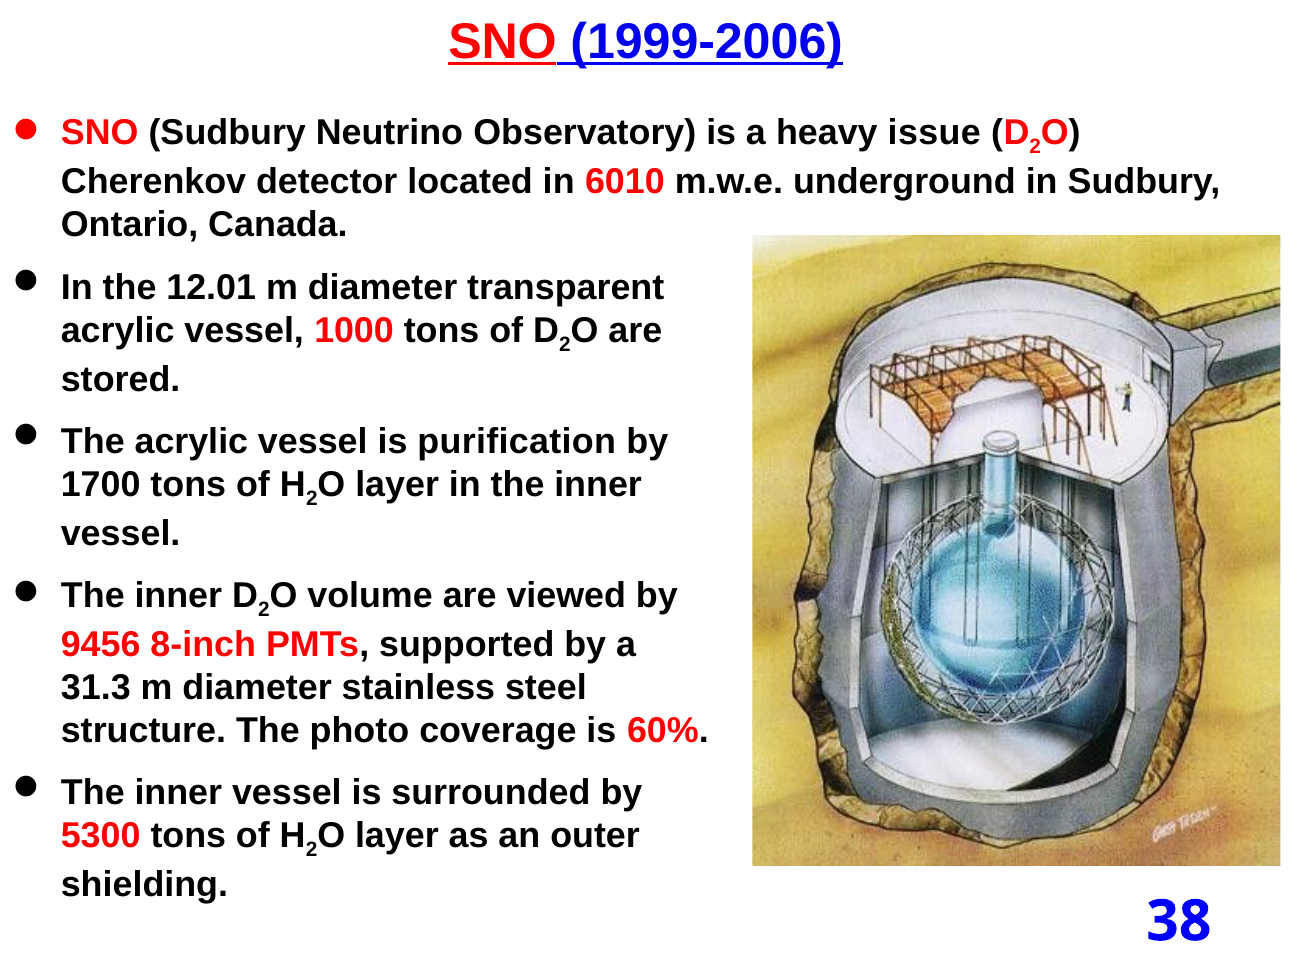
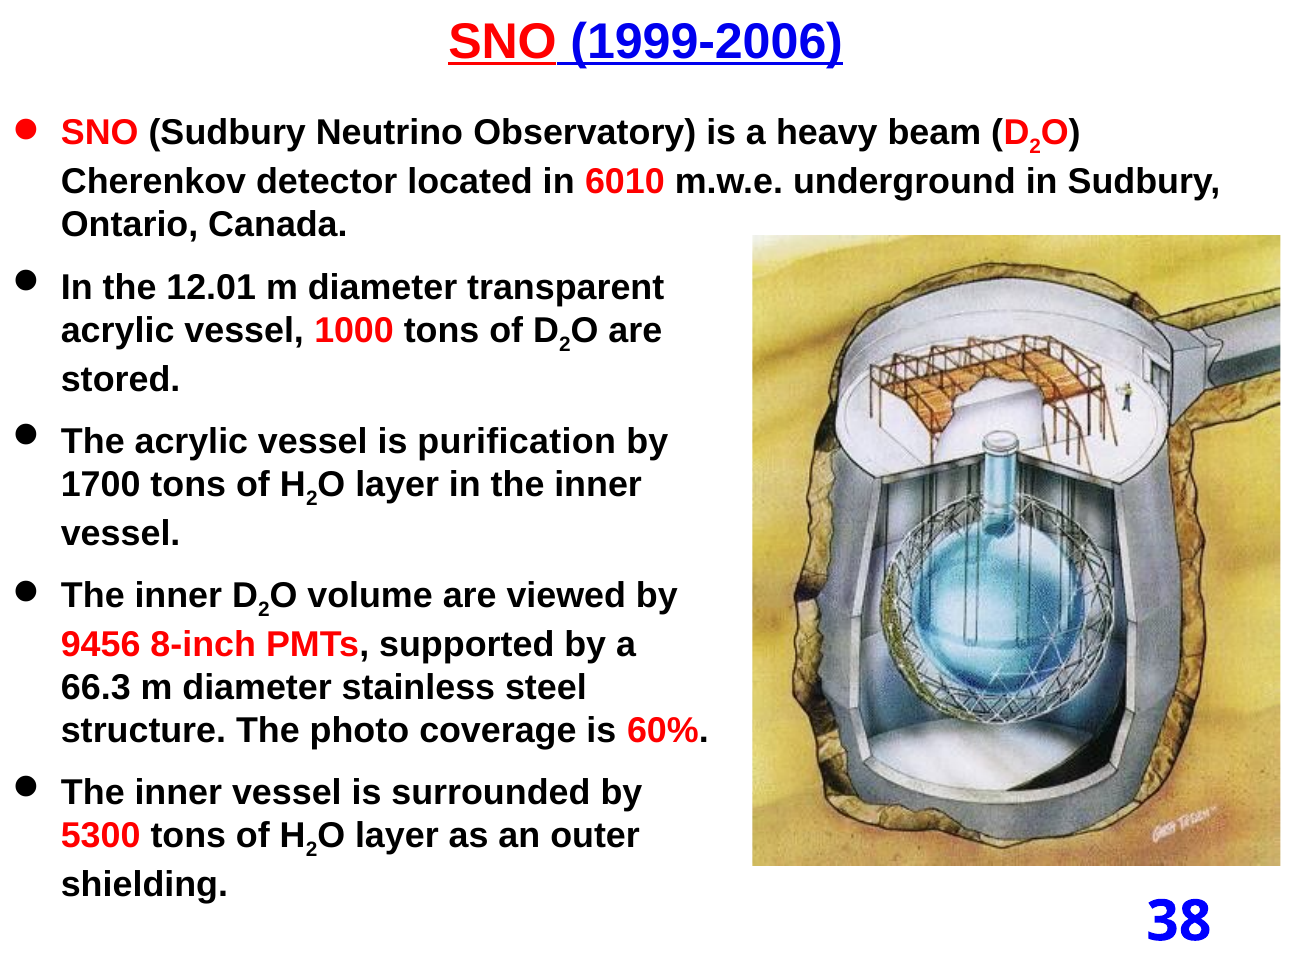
issue: issue -> beam (934, 133)
31.3: 31.3 -> 66.3 (96, 688)
